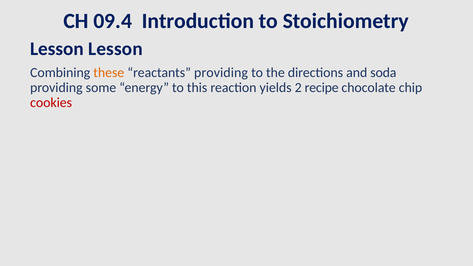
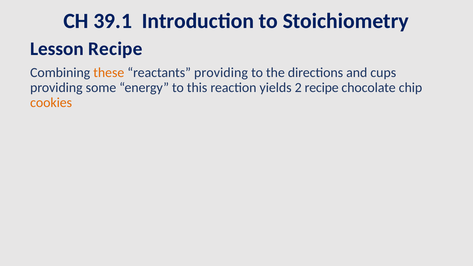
09.4: 09.4 -> 39.1 (113, 21)
Lesson Lesson: Lesson -> Recipe (115, 49)
soda: soda -> cups (383, 73)
cookies colour: red -> orange (51, 103)
